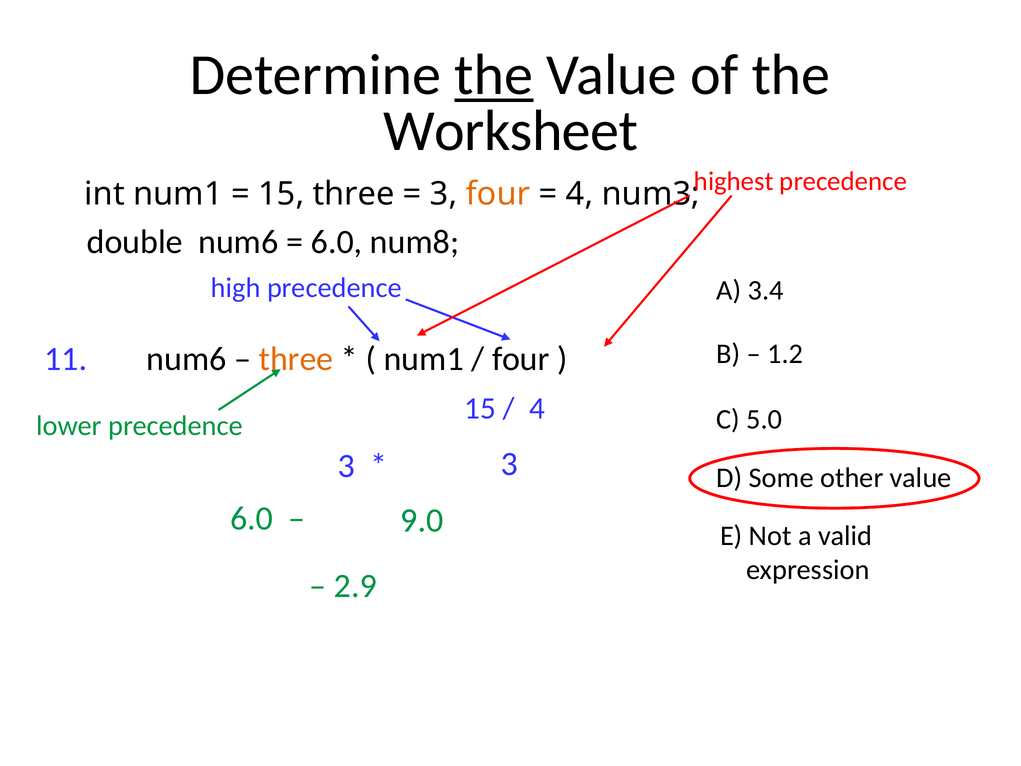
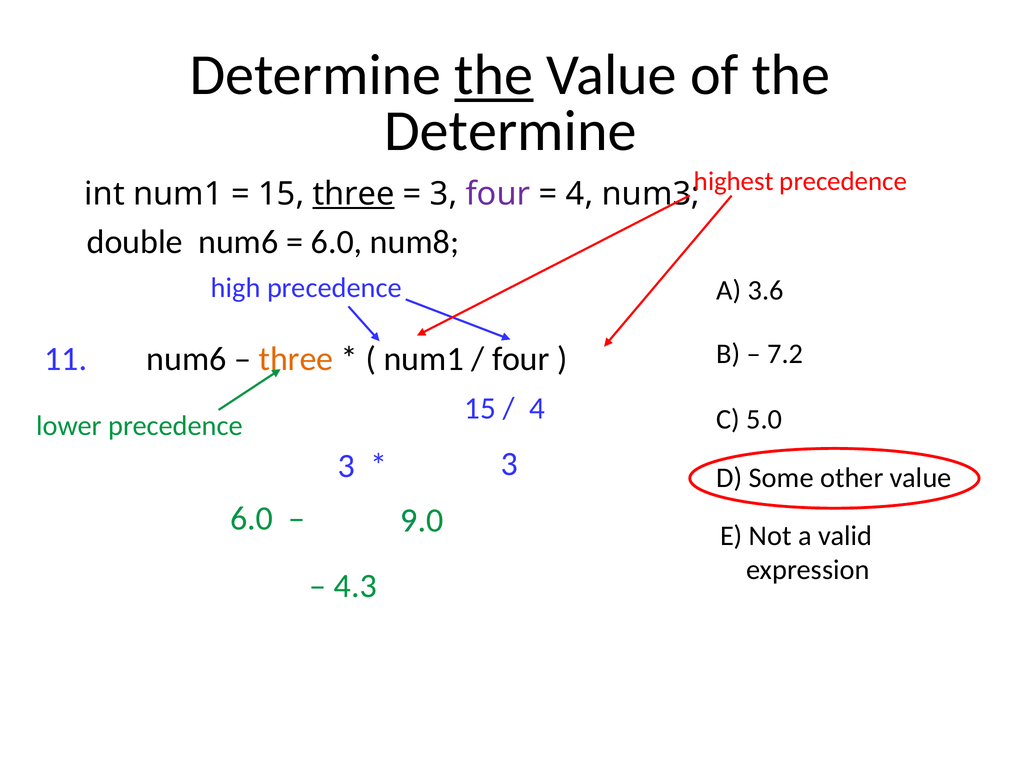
Worksheet: Worksheet -> Determine (510, 131)
three underline: none -> present (354, 194)
four colour: orange -> purple (498, 194)
3.4: 3.4 -> 3.6 (766, 290)
1.2: 1.2 -> 7.2 (785, 354)
2.9: 2.9 -> 4.3 (355, 586)
